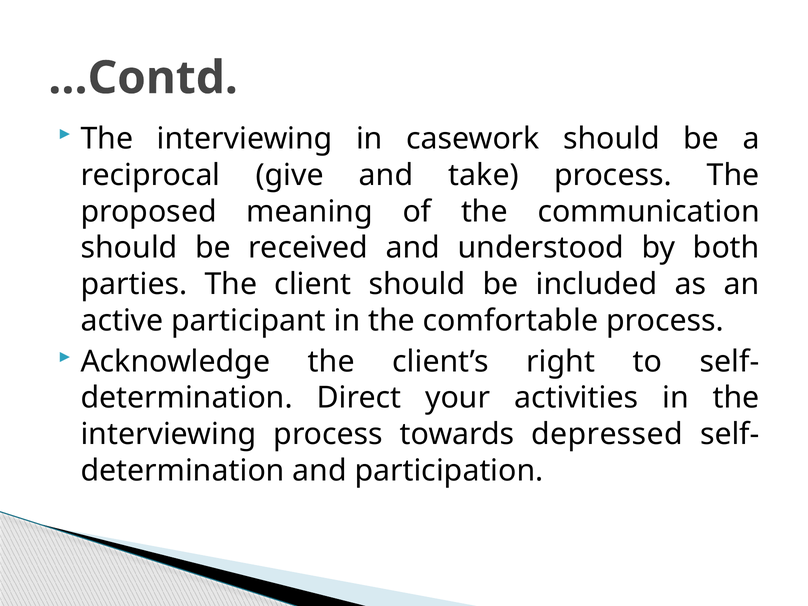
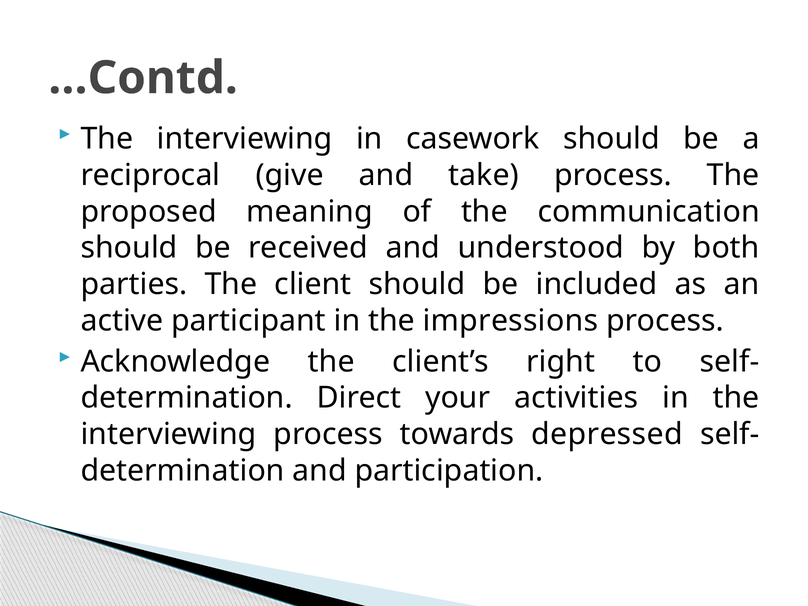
comfortable: comfortable -> impressions (510, 321)
